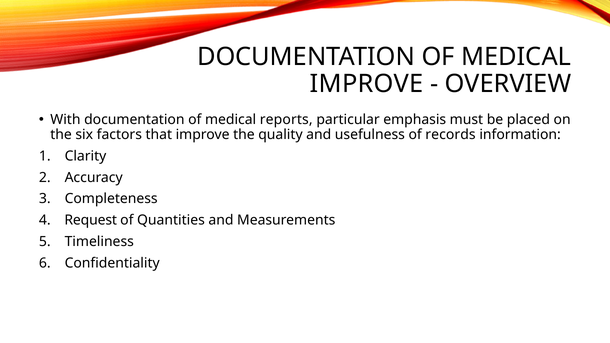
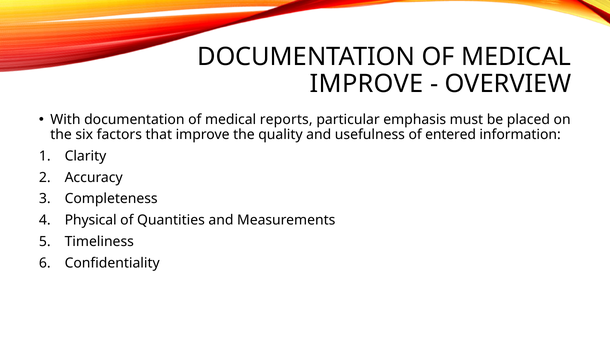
records: records -> entered (451, 135)
Request: Request -> Physical (91, 220)
